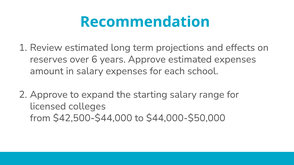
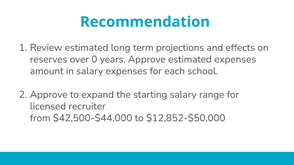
6: 6 -> 0 (94, 59)
colleges: colleges -> recruiter (87, 106)
$44,000-$50,000: $44,000-$50,000 -> $12,852-$50,000 (186, 118)
